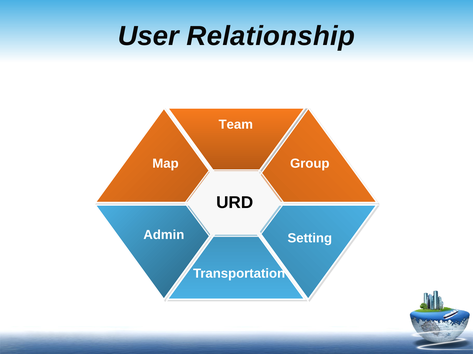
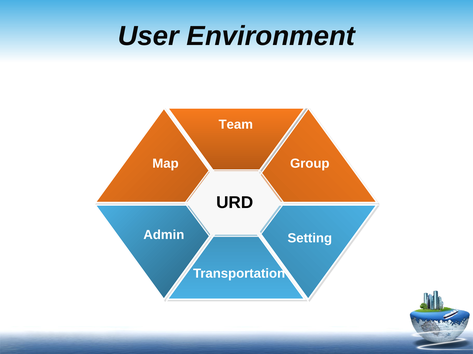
Relationship: Relationship -> Environment (271, 36)
